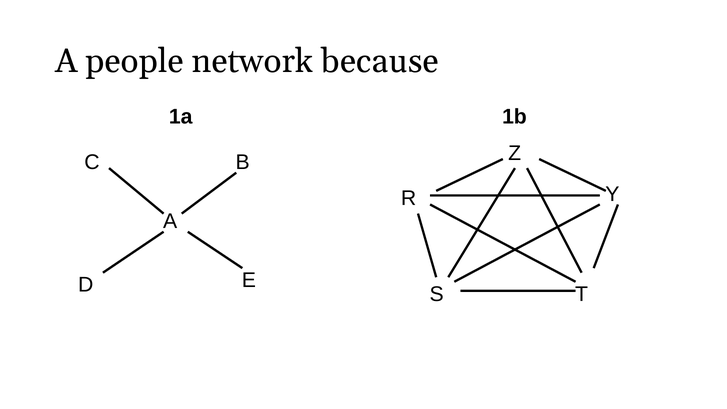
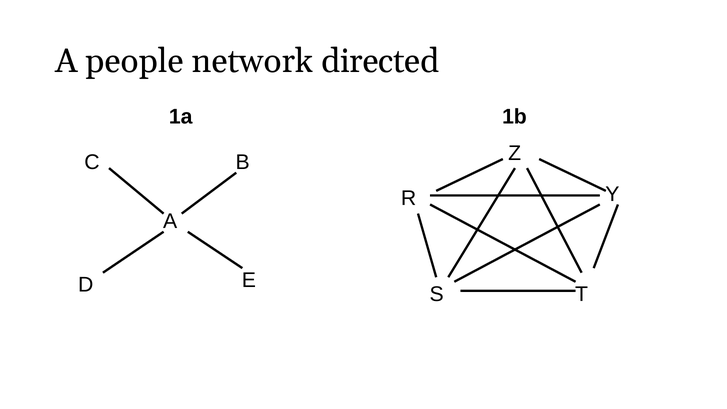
because: because -> directed (380, 61)
